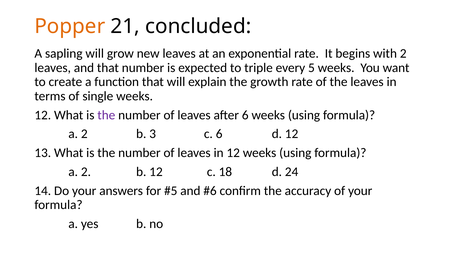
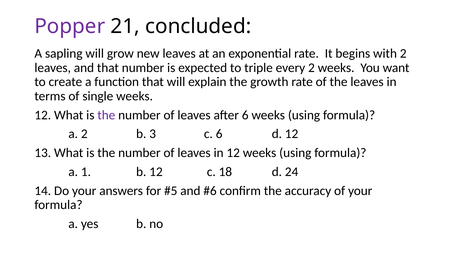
Popper colour: orange -> purple (70, 26)
every 5: 5 -> 2 (311, 68)
2: 2 -> 1 (86, 172)
